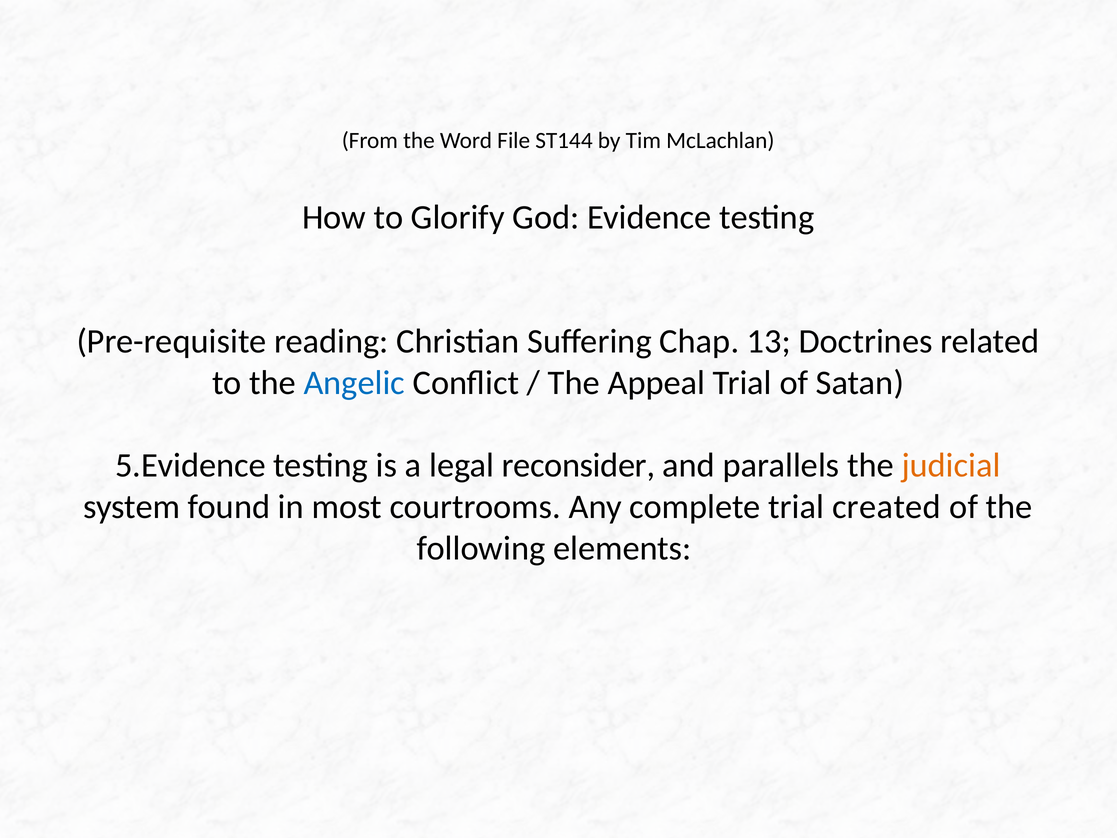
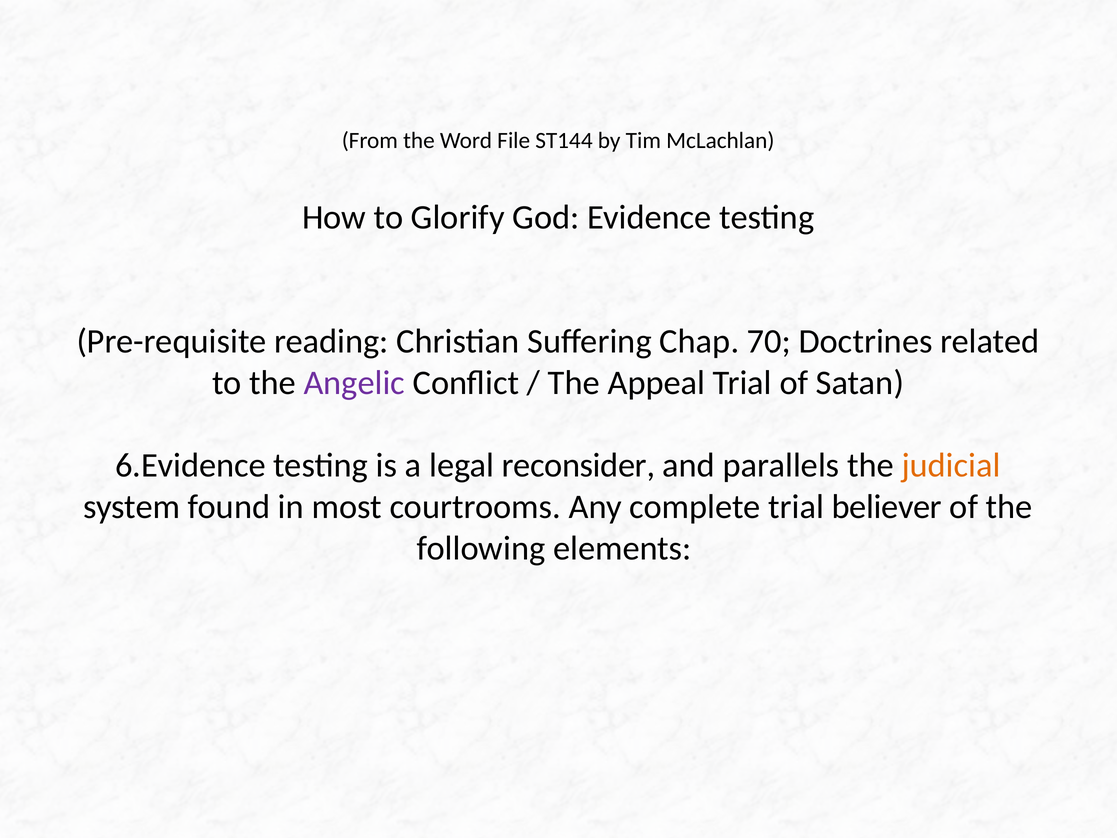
13: 13 -> 70 (769, 341)
Angelic colour: blue -> purple (354, 383)
5.Evidence: 5.Evidence -> 6.Evidence (190, 465)
created: created -> believer (887, 507)
